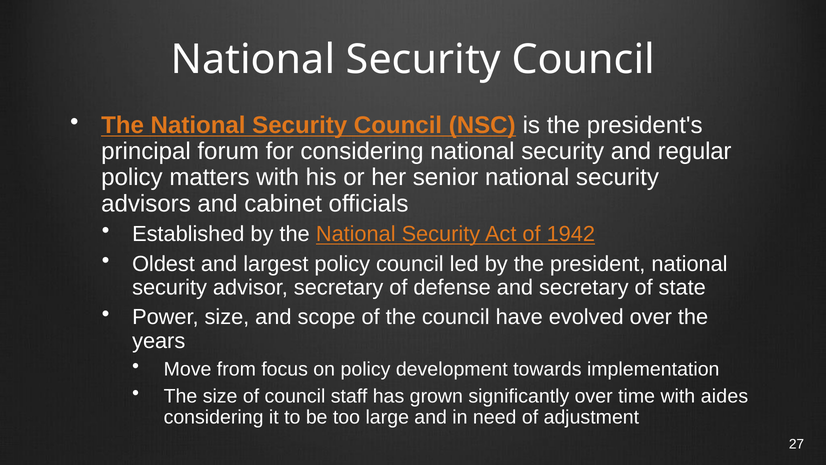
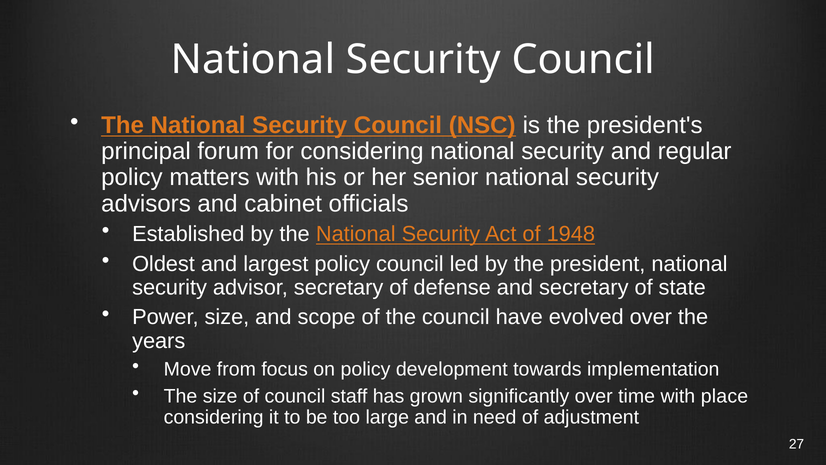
1942: 1942 -> 1948 (571, 234)
aides: aides -> place (724, 396)
